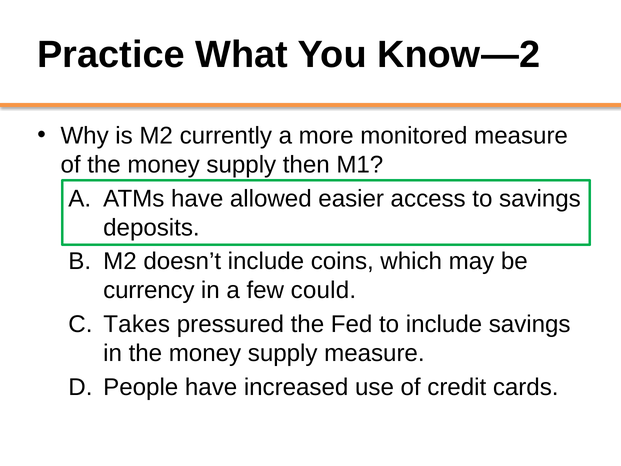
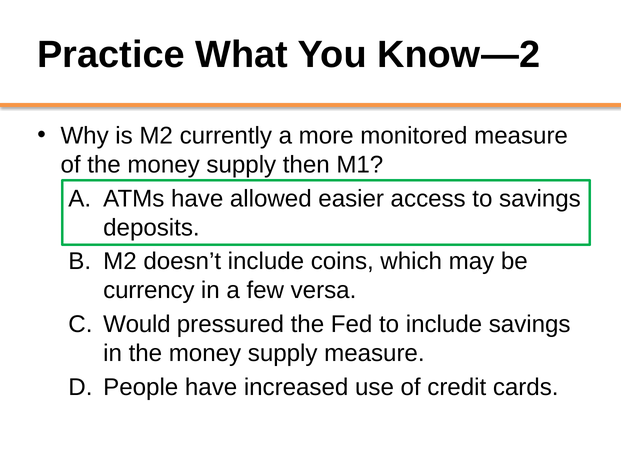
could: could -> versa (323, 290)
Takes: Takes -> Would (137, 324)
